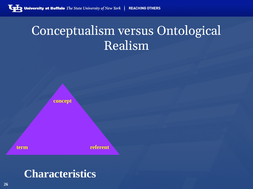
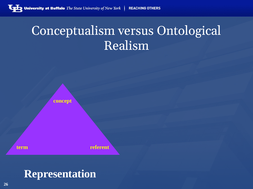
Characteristics: Characteristics -> Representation (60, 175)
